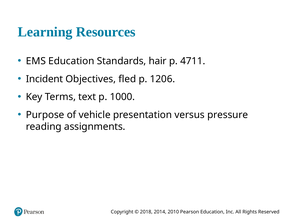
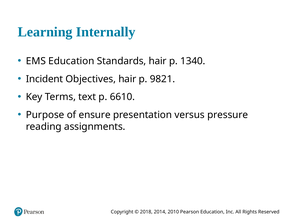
Resources: Resources -> Internally (106, 32)
4711: 4711 -> 1340 (193, 61)
Objectives fled: fled -> hair (127, 79)
1206: 1206 -> 9821 (163, 79)
1000: 1000 -> 6610 (122, 97)
vehicle: vehicle -> ensure (95, 115)
